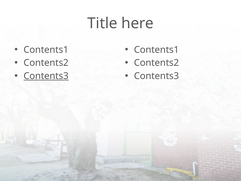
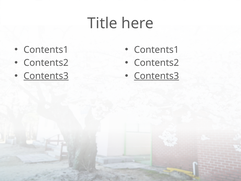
Contents3 underline: none -> present (156, 76)
